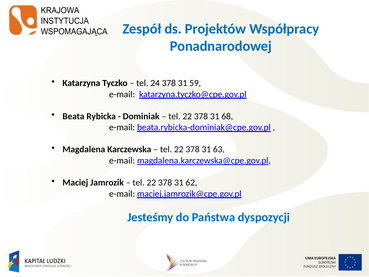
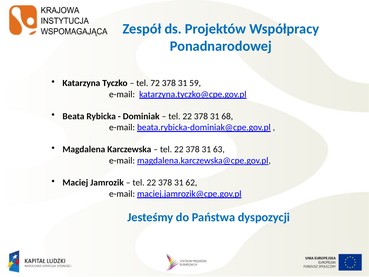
24: 24 -> 72 (155, 83)
